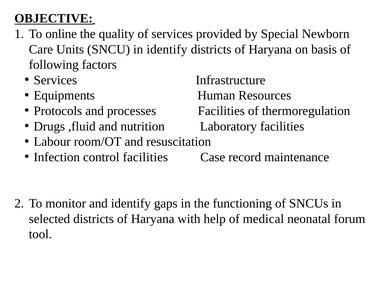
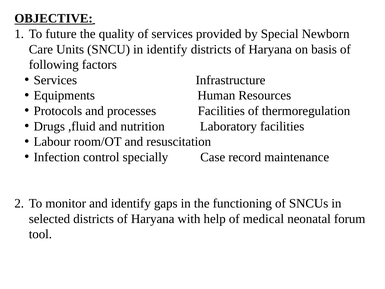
online: online -> future (61, 34)
control facilities: facilities -> specially (145, 157)
